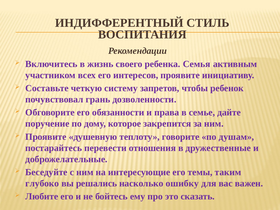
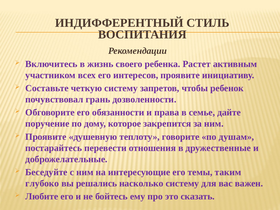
Семья: Семья -> Растет (197, 64)
насколько ошибку: ошибку -> систему (182, 183)
